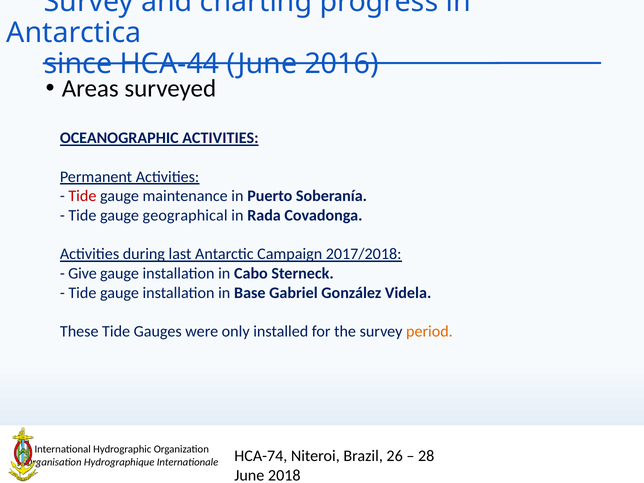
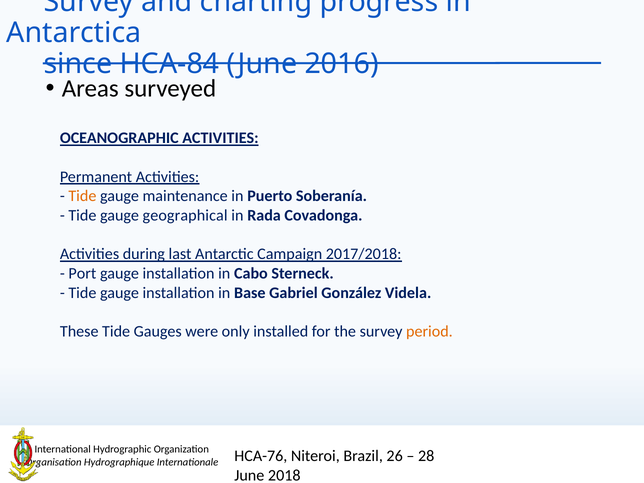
HCA-44: HCA-44 -> HCA-84 (170, 64)
Tide colour: red -> orange (82, 196)
Give: Give -> Port (82, 273)
HCA-74: HCA-74 -> HCA-76 (261, 456)
